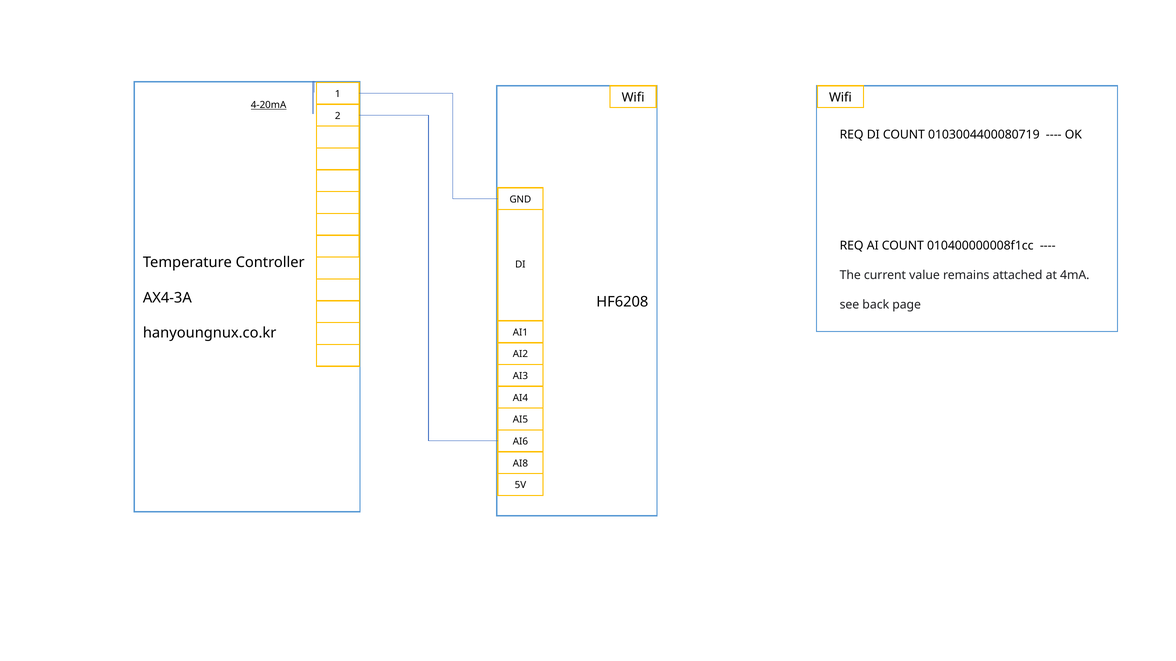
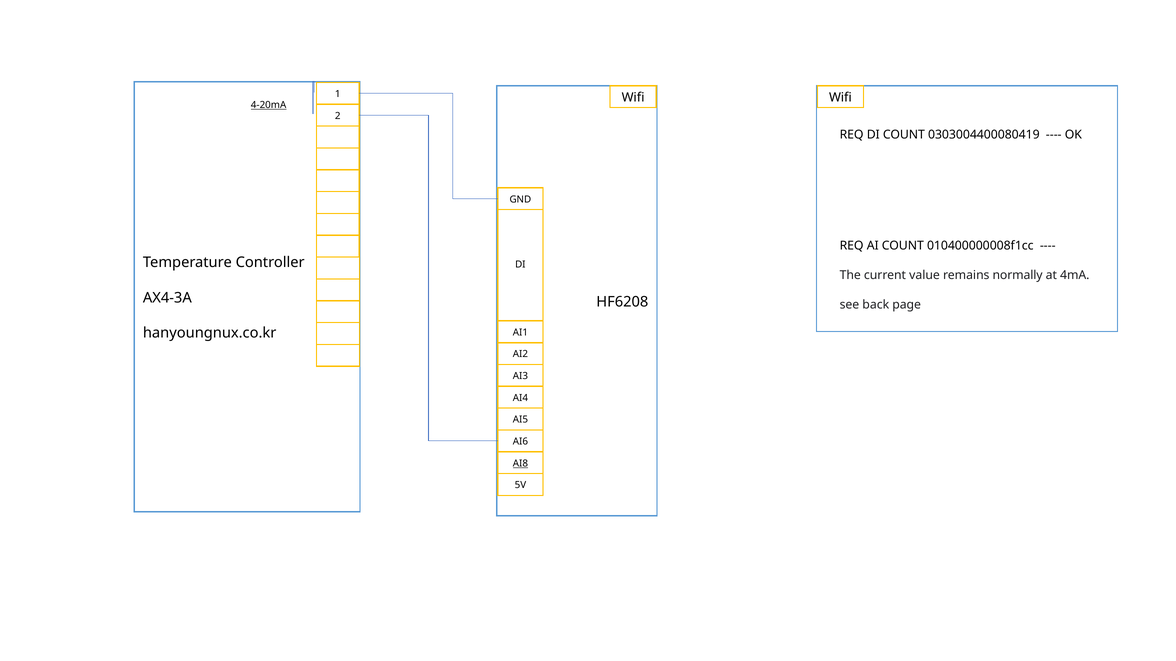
0103004400080719: 0103004400080719 -> 0303004400080419 (984, 135)
attached: attached -> normally (1018, 276)
AI8 underline: none -> present (520, 464)
